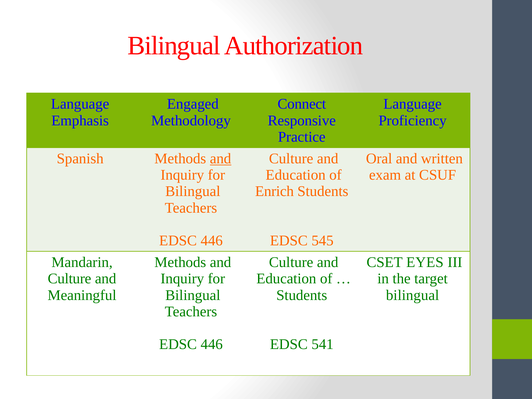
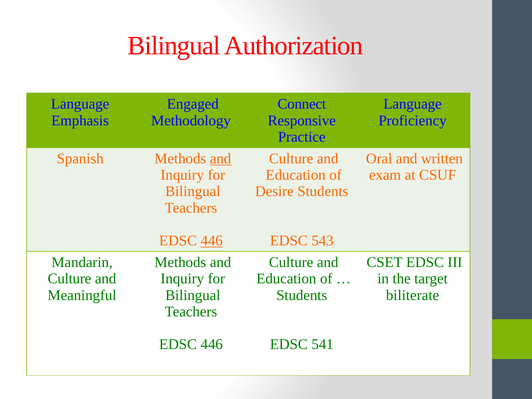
Enrich: Enrich -> Desire (274, 191)
446 underline: none -> present (212, 241)
545: 545 -> 543 (323, 241)
CSET EYES: EYES -> EDSC (425, 262)
bilingual: bilingual -> biliterate (413, 295)
